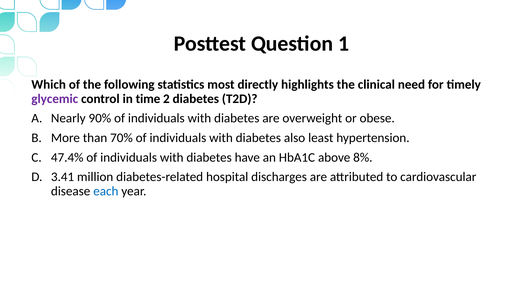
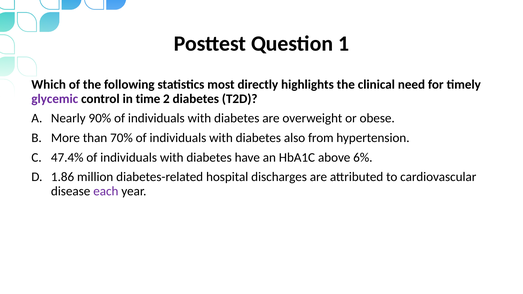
least: least -> from (321, 138)
8%: 8% -> 6% (363, 157)
3.41: 3.41 -> 1.86 (63, 177)
each colour: blue -> purple (106, 191)
